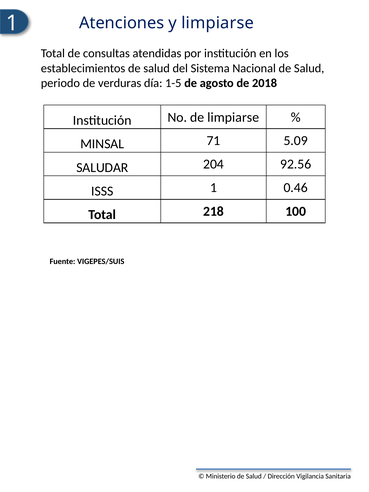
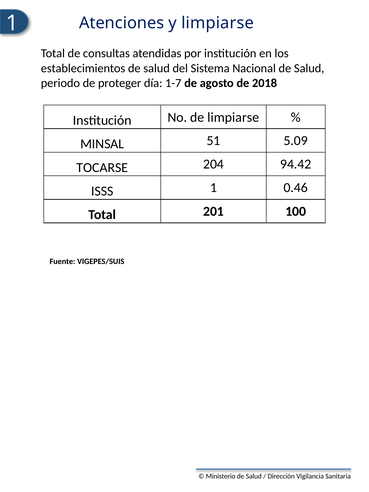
verduras: verduras -> proteger (120, 83)
1-5: 1-5 -> 1-7 (173, 83)
71: 71 -> 51 (213, 141)
SALUDAR: SALUDAR -> TOCARSE (102, 168)
92.56: 92.56 -> 94.42 (296, 164)
218: 218 -> 201 (213, 211)
